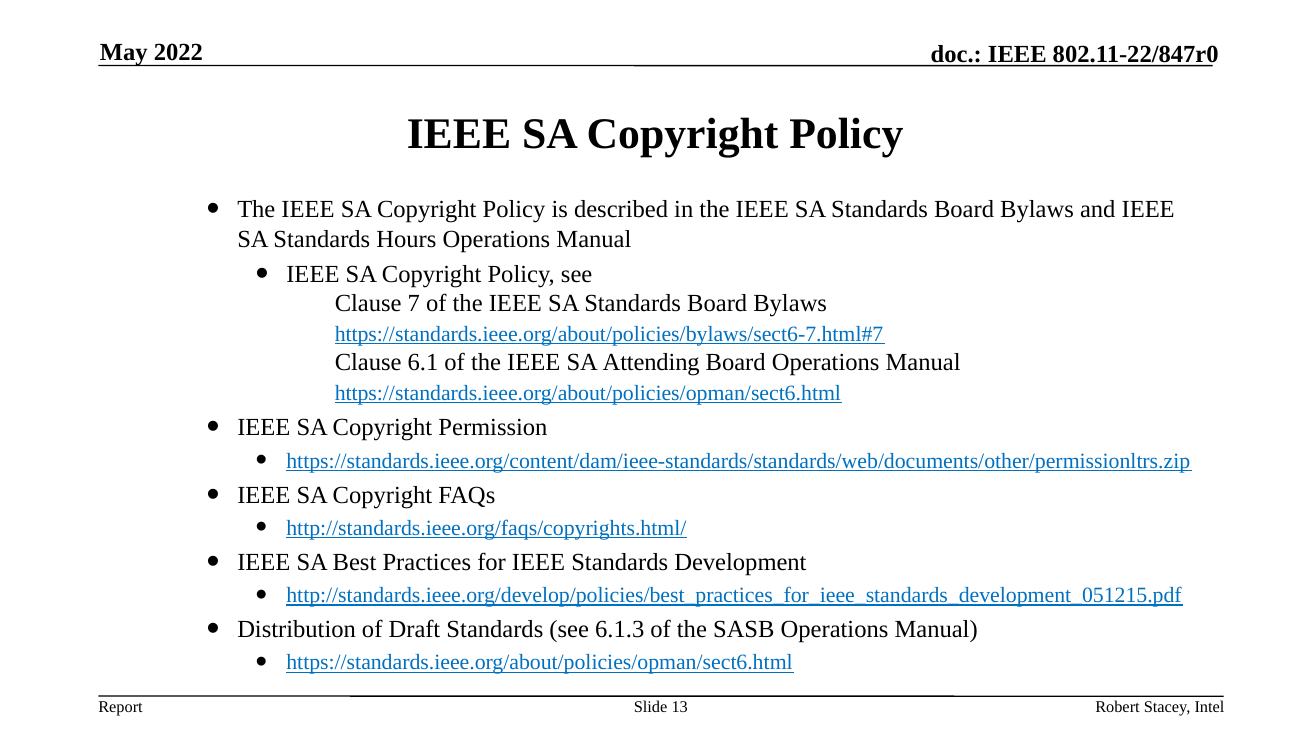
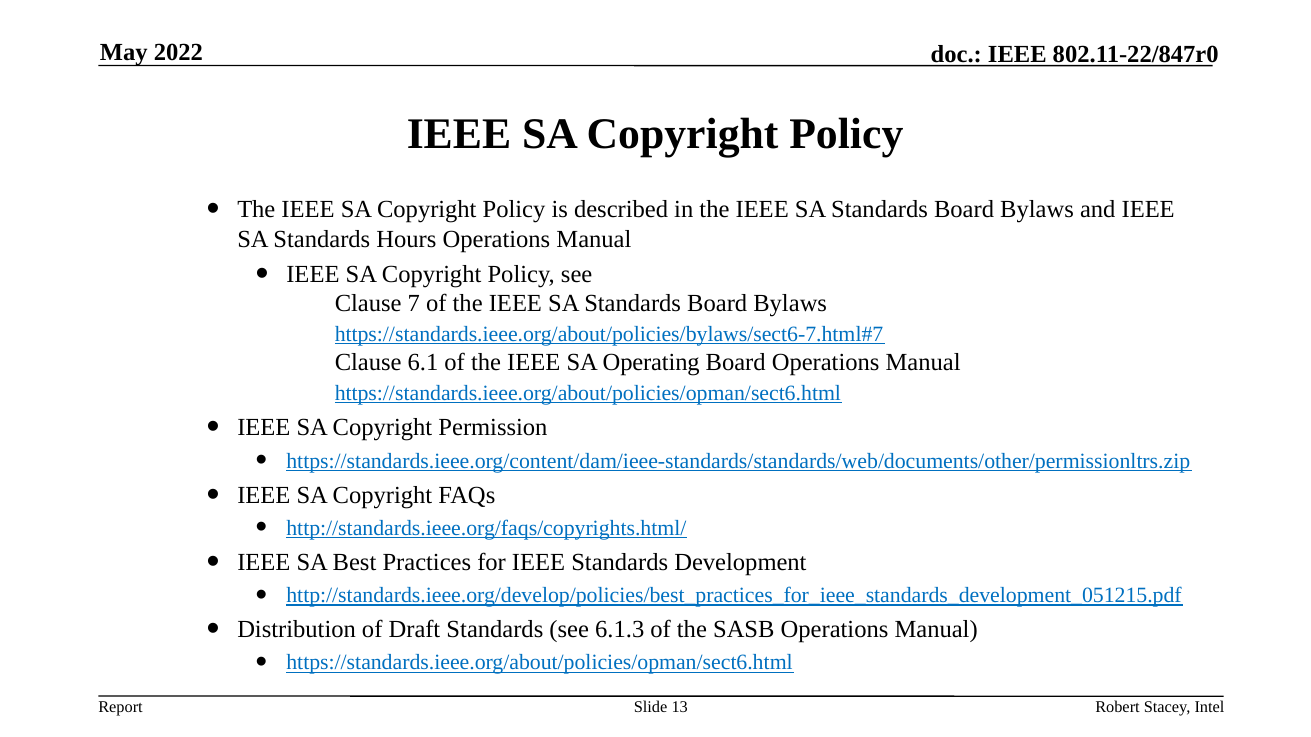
Attending: Attending -> Operating (651, 363)
